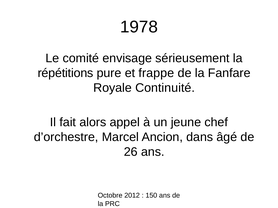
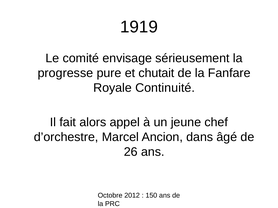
1978: 1978 -> 1919 (139, 27)
répétitions: répétitions -> progresse (65, 73)
frappe: frappe -> chutait (156, 73)
